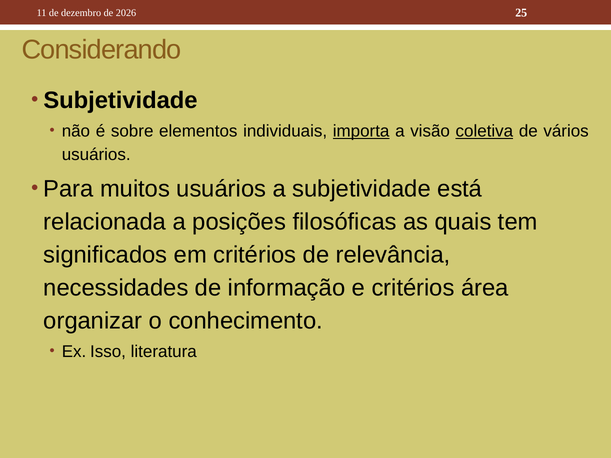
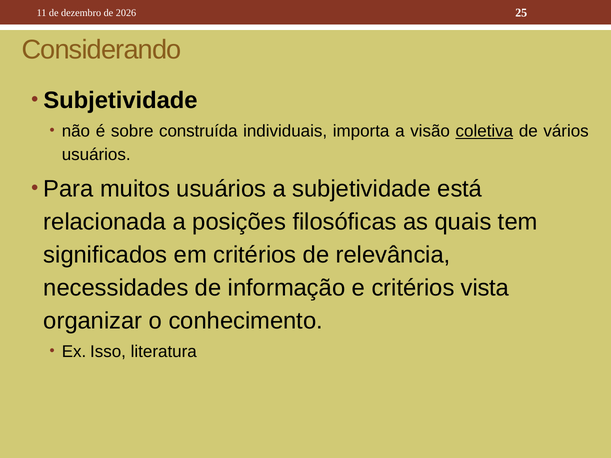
elementos: elementos -> construída (198, 131)
importa underline: present -> none (361, 131)
área: área -> vista (485, 288)
